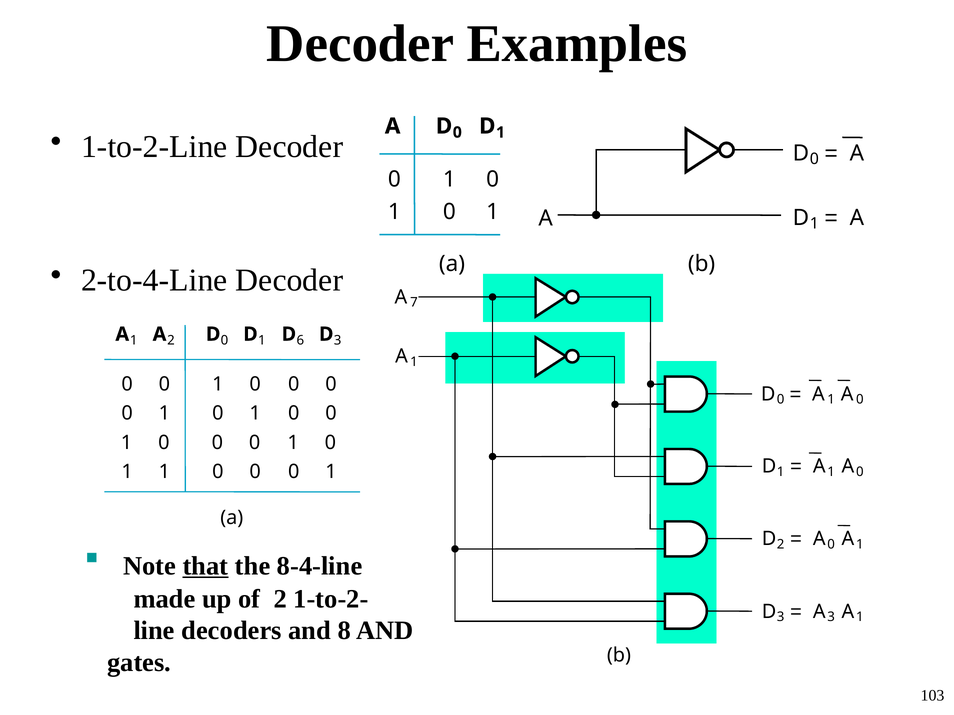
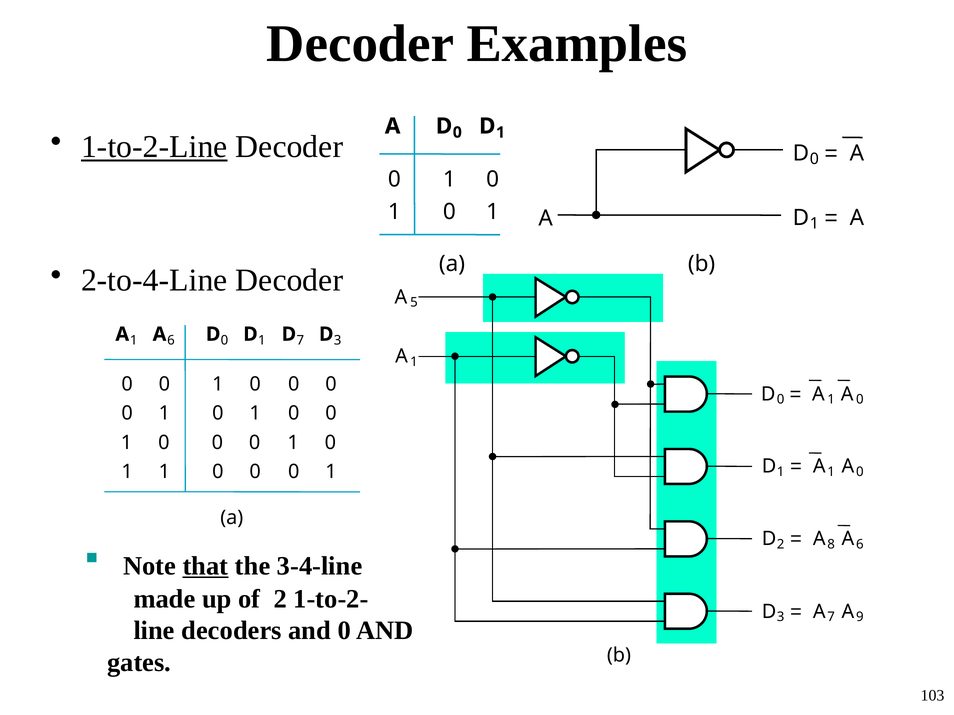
1-to-2-Line underline: none -> present (154, 147)
7: 7 -> 5 (414, 303)
2: 2 -> 6 (171, 341)
D 6: 6 -> 7 (300, 341)
0: 0 -> 8 (831, 545)
1: 1 -> 6 (860, 545)
8-4-line: 8-4-line -> 3-4-line (320, 566)
A 3: 3 -> 7 (831, 618)
1: 1 -> 9 (860, 618)
and 8: 8 -> 0 (344, 631)
